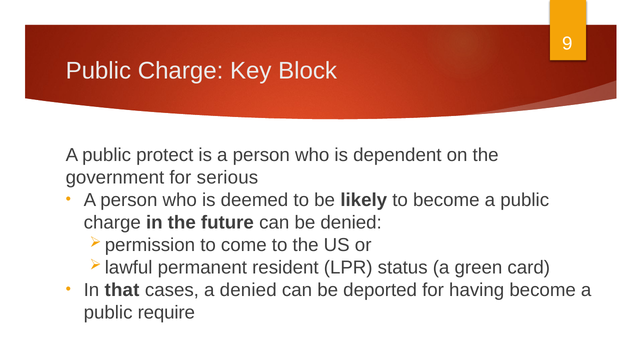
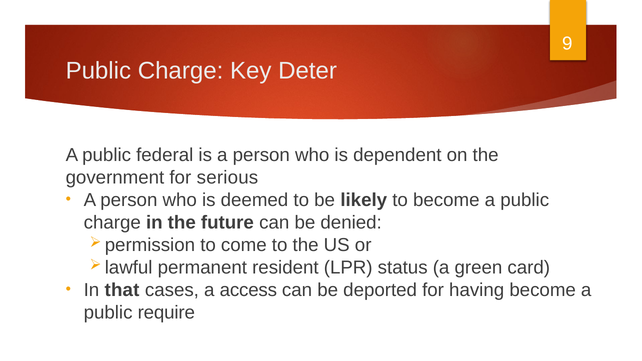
Block: Block -> Deter (308, 71)
protect: protect -> federal (165, 155)
a denied: denied -> access (248, 290)
